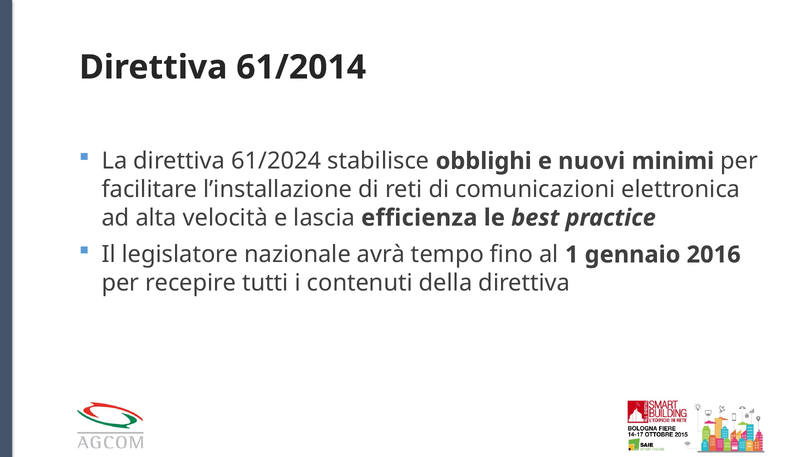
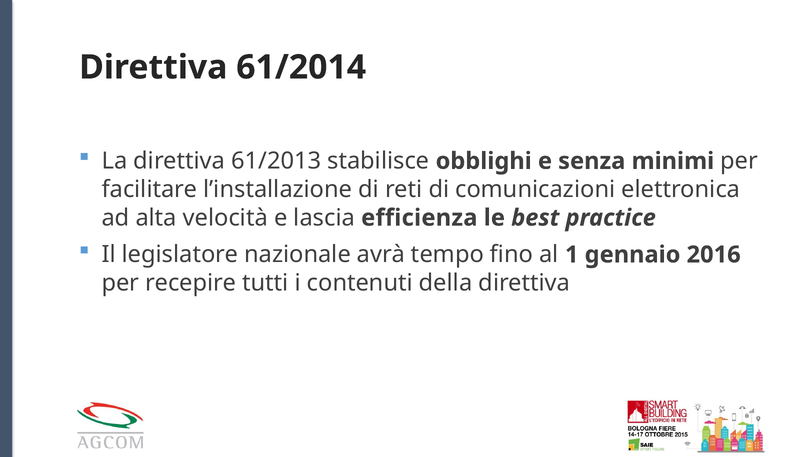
61/2024: 61/2024 -> 61/2013 (276, 161)
nuovi: nuovi -> senza (592, 161)
